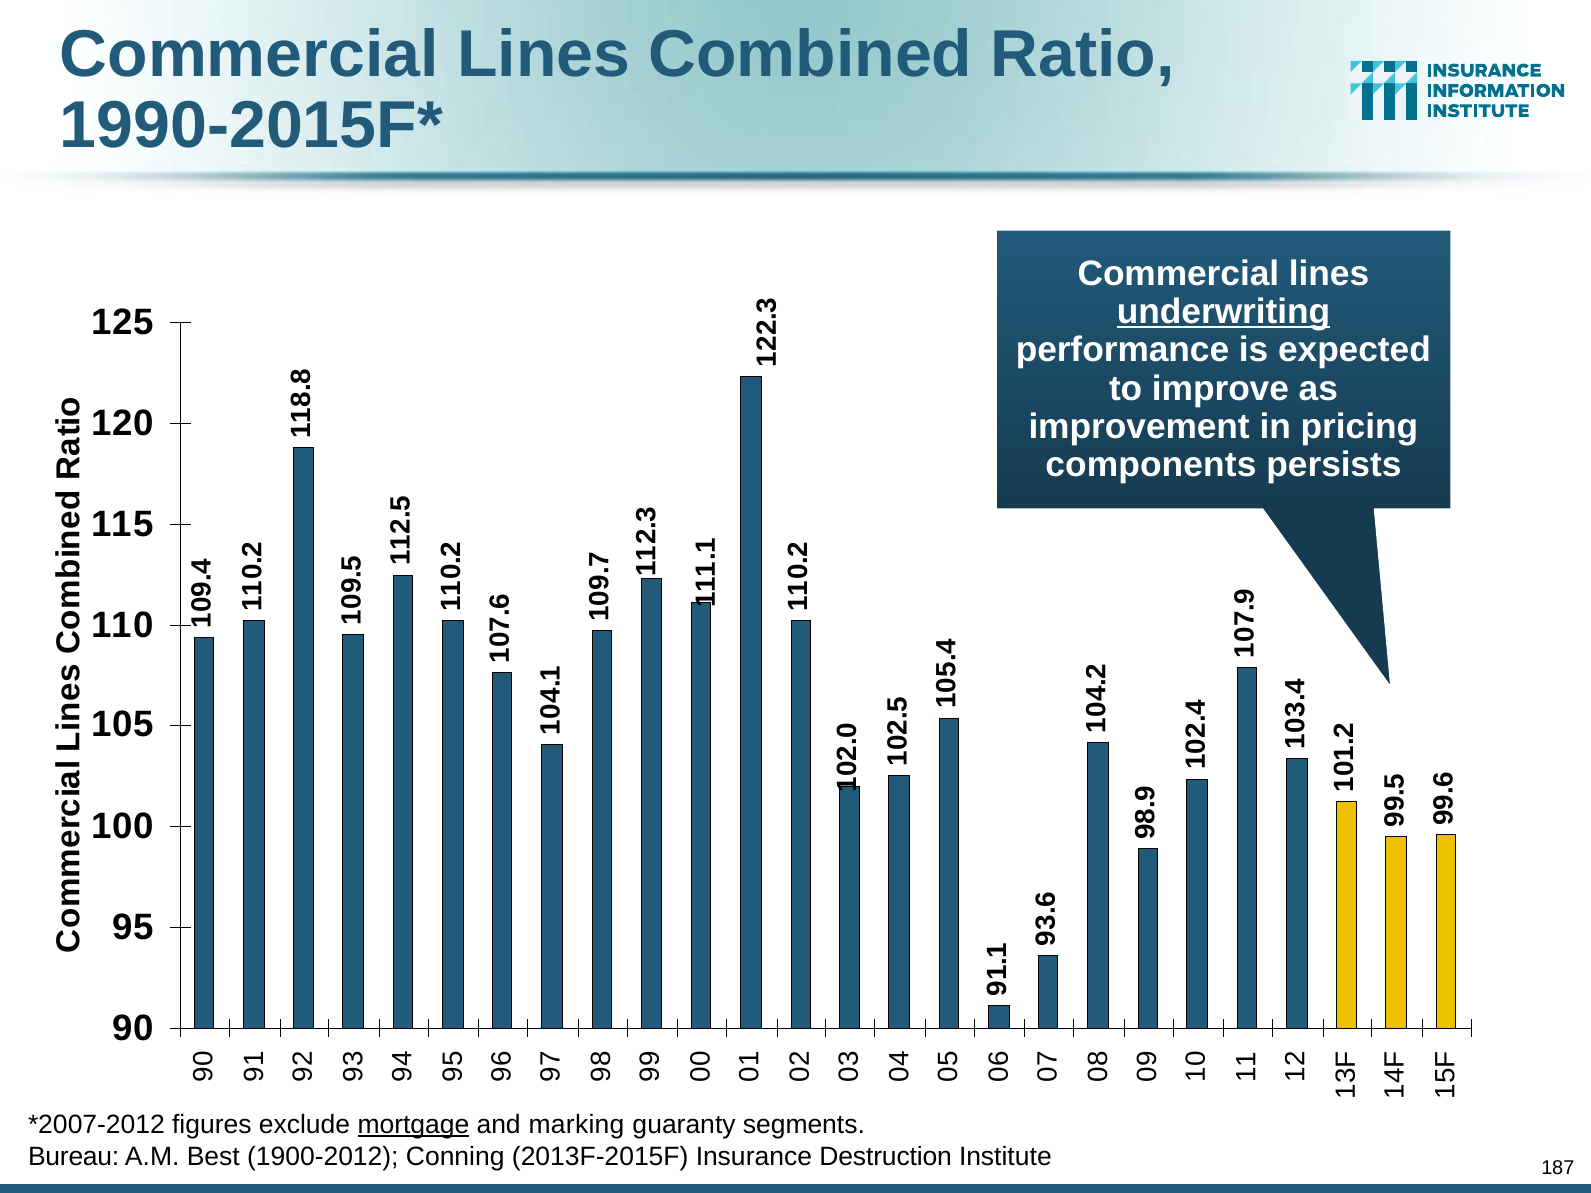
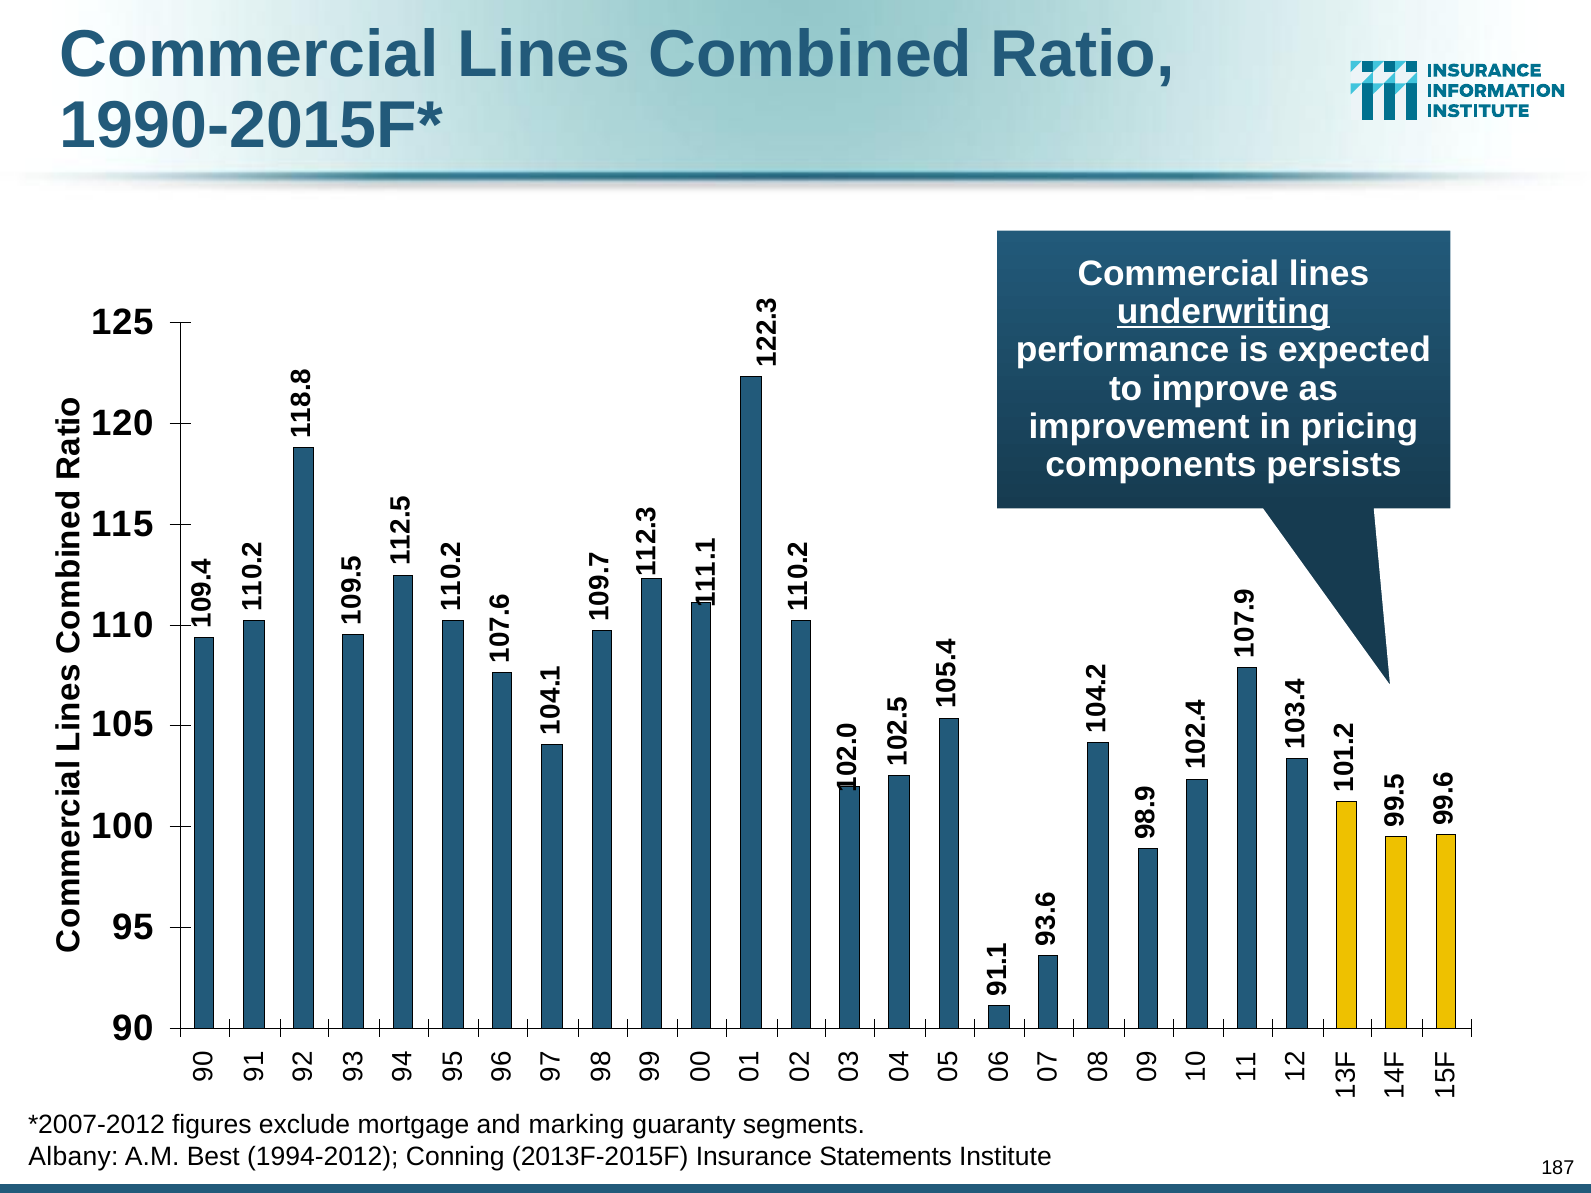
mortgage underline: present -> none (413, 1125)
Bureau: Bureau -> Albany (73, 1157)
1900-2012: 1900-2012 -> 1994-2012 (323, 1157)
Destruction: Destruction -> Statements (886, 1157)
